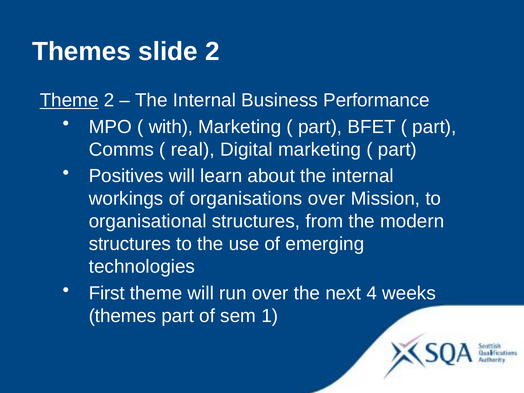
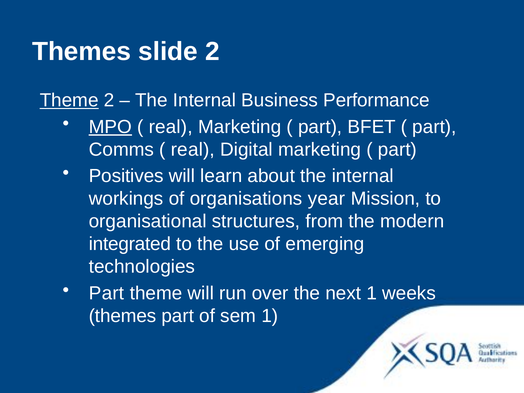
MPO underline: none -> present (110, 127)
with: with -> real (171, 127)
organisations over: over -> year (326, 199)
structures: structures -> integrated (130, 244)
First: First -> Part (107, 293)
next 4: 4 -> 1 (372, 293)
